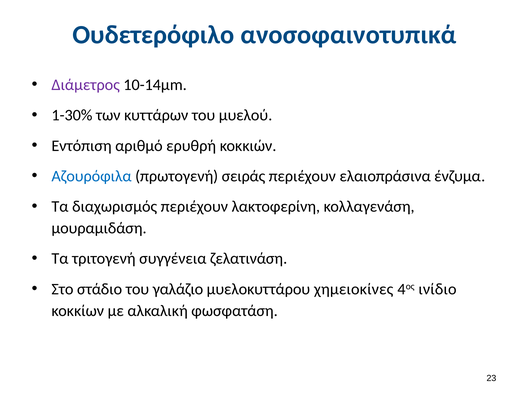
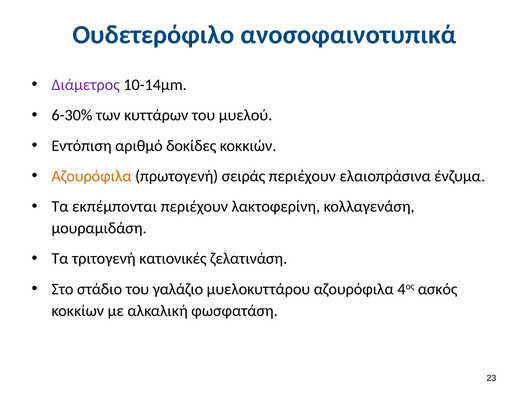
1-30%: 1-30% -> 6-30% (72, 115)
ερυθρή: ερυθρή -> δοκίδες (191, 146)
Αζουρόφιλα colour: blue -> orange (92, 176)
διαχωρισμός: διαχωρισμός -> εκπέμπονται (115, 207)
συγγένεια: συγγένεια -> κατιονικές (173, 259)
μυελοκυττάρου χημειοκίνες: χημειοκίνες -> αζουρόφιλα (354, 289)
ινίδιο: ινίδιο -> ασκός (438, 289)
